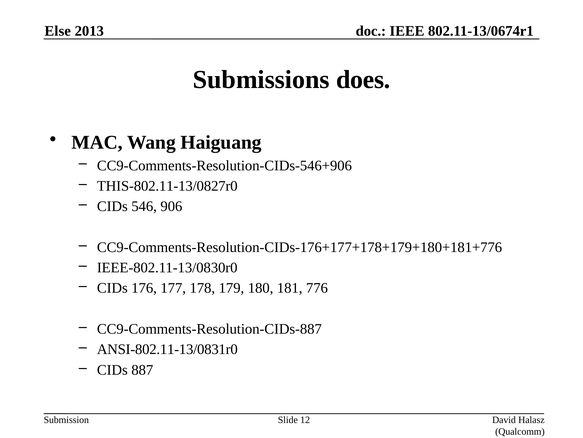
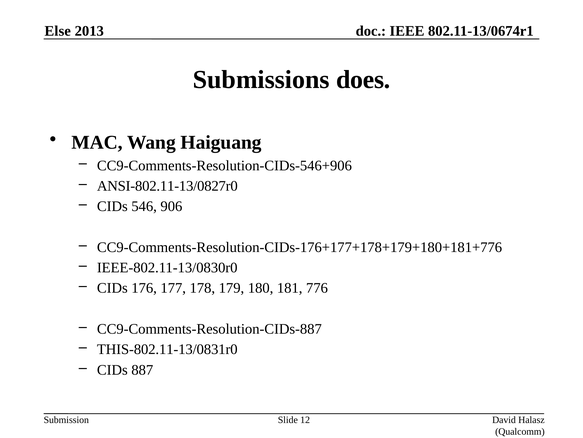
THIS-802.11-13/0827r0: THIS-802.11-13/0827r0 -> ANSI-802.11-13/0827r0 (167, 186)
ANSI-802.11-13/0831r0: ANSI-802.11-13/0831r0 -> THIS-802.11-13/0831r0 (167, 349)
